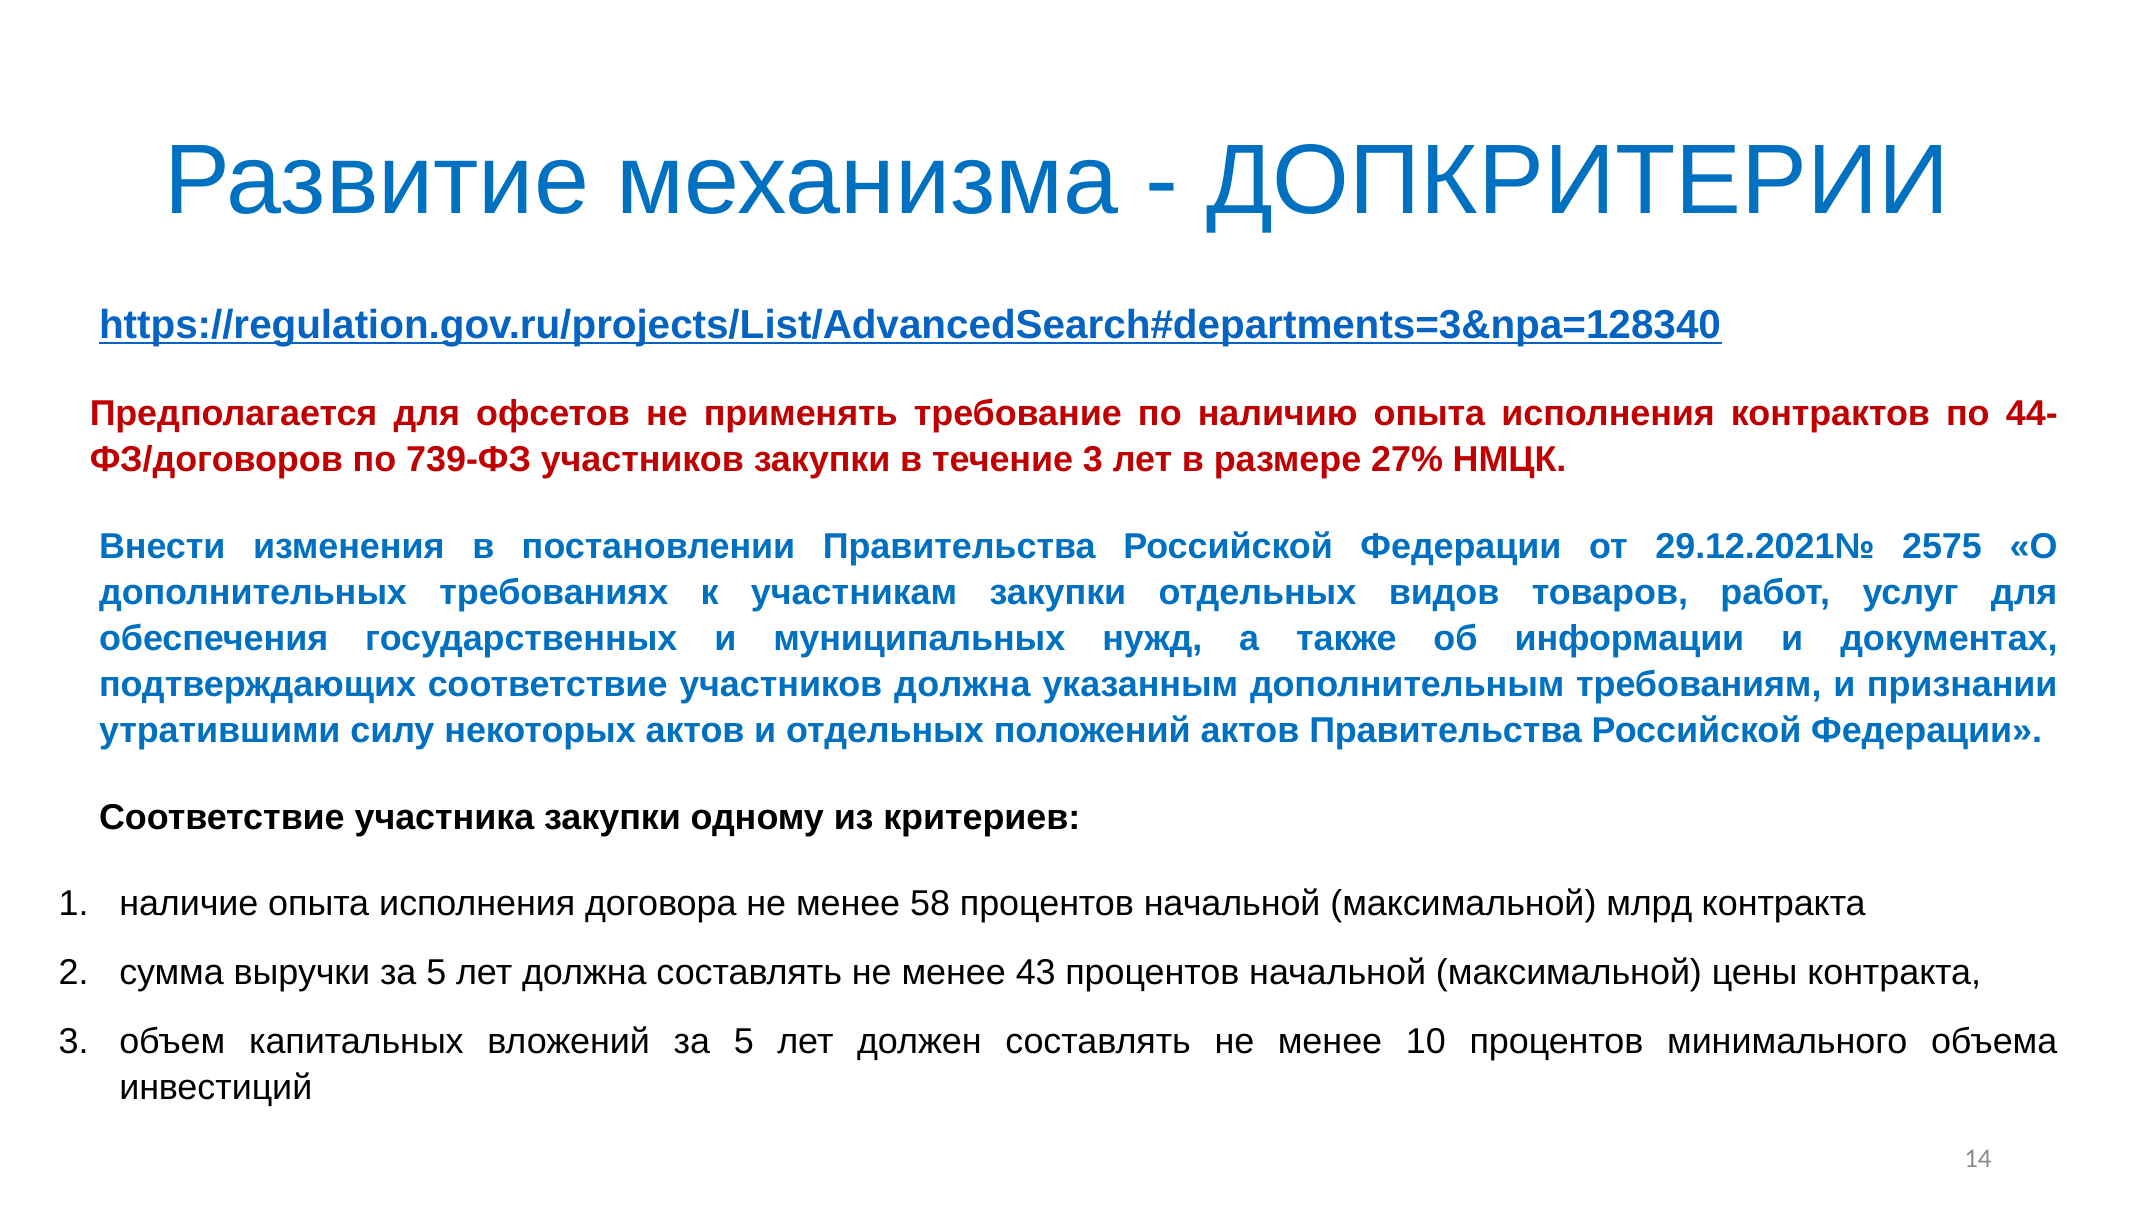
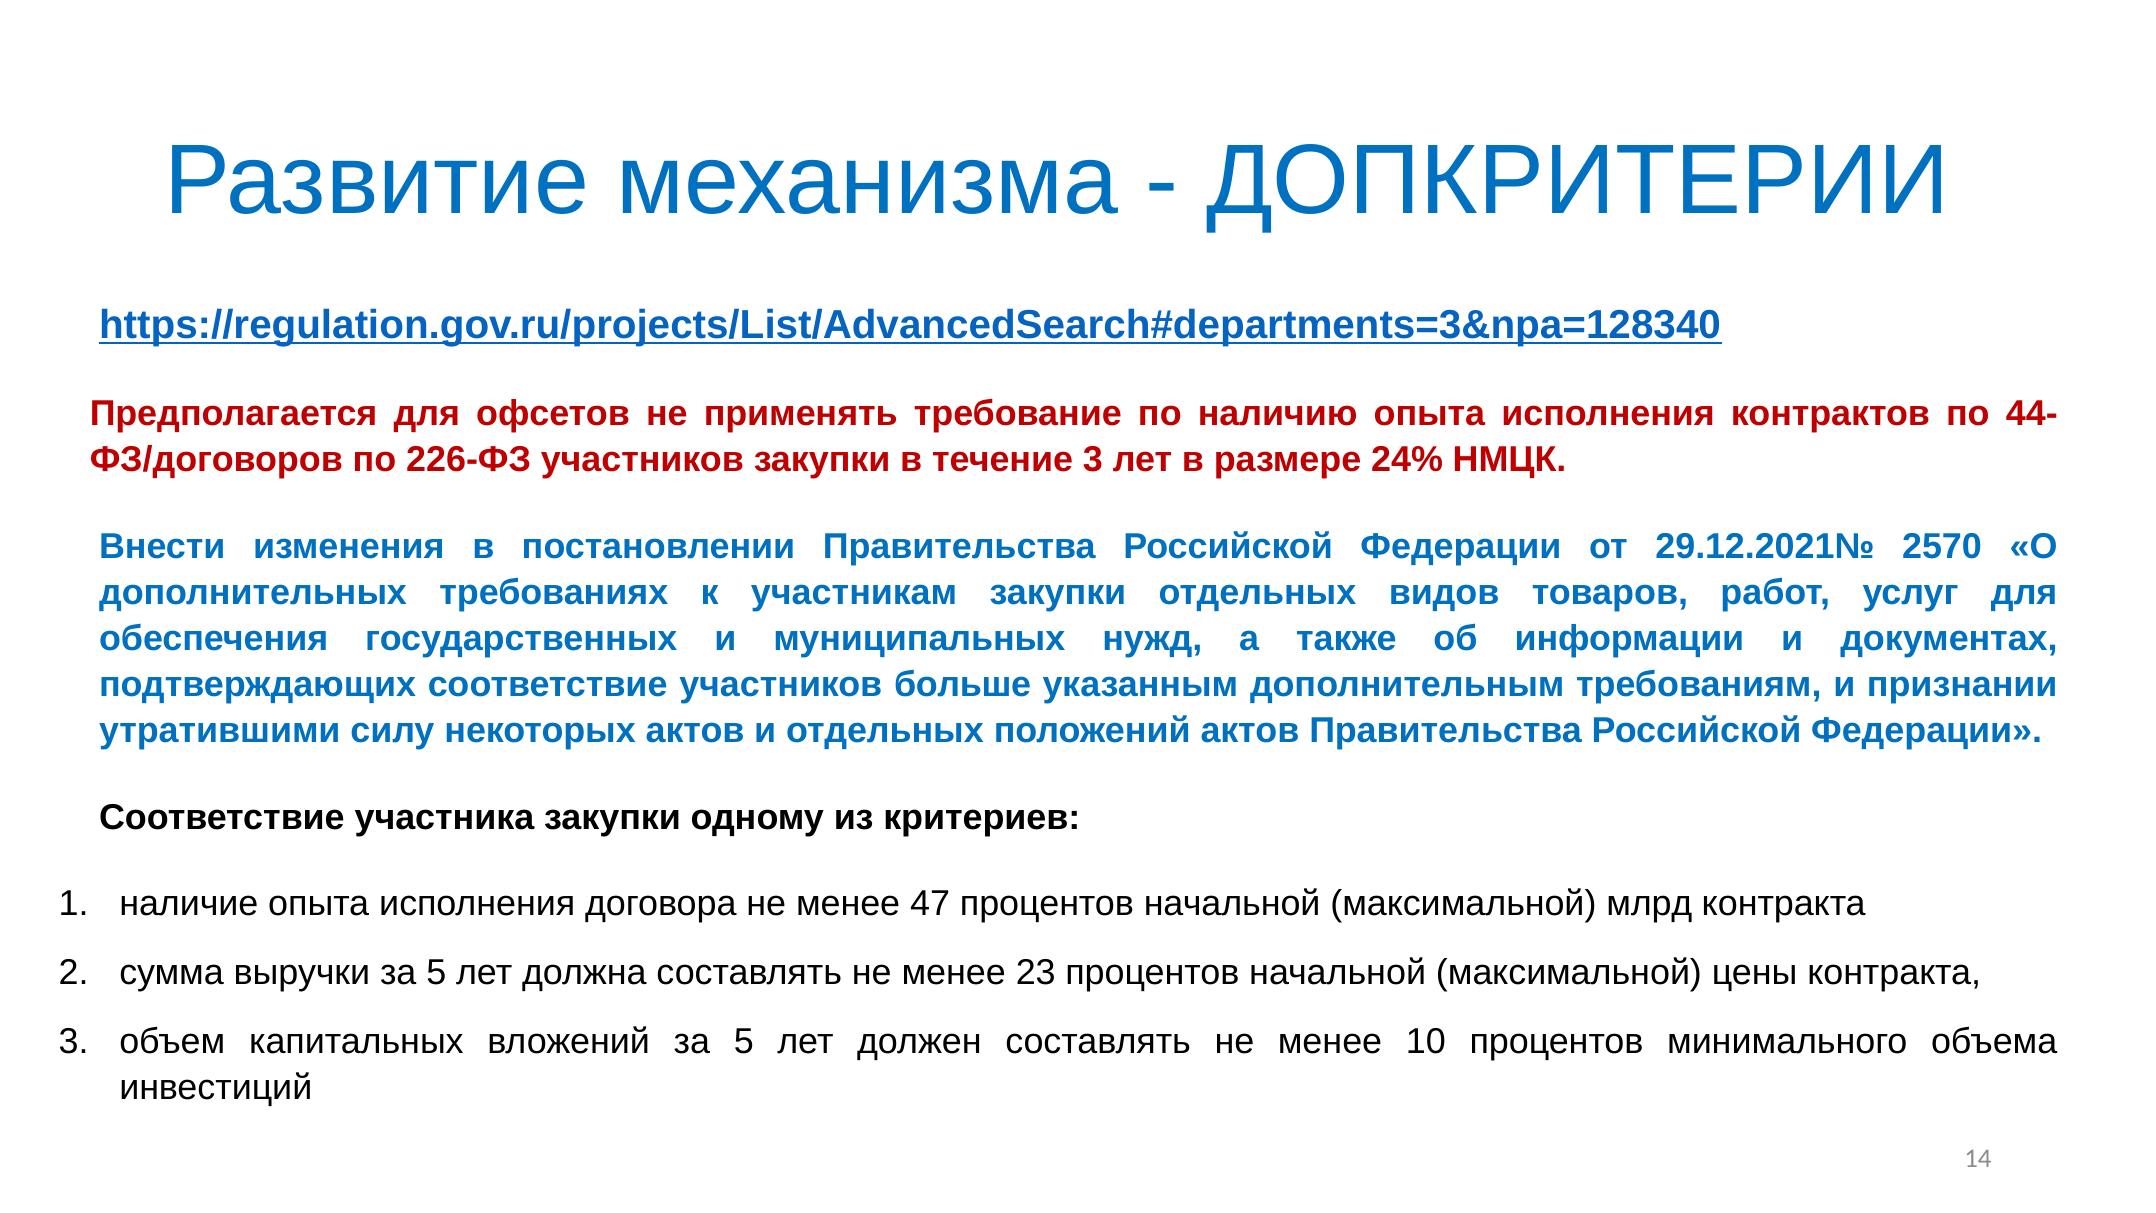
739-ФЗ: 739-ФЗ -> 226-ФЗ (469, 460)
27%: 27% -> 24% (1407, 460)
2575: 2575 -> 2570 (1942, 547)
участников должна: должна -> больше (963, 685)
58: 58 -> 47 (930, 904)
43: 43 -> 23 (1036, 972)
